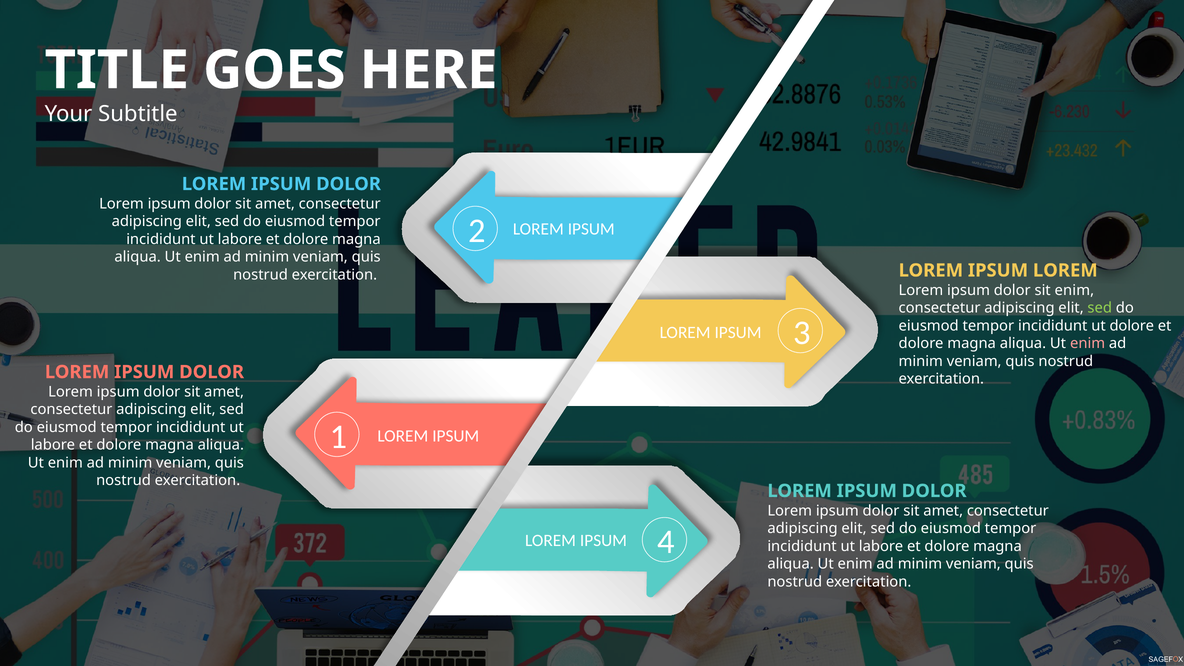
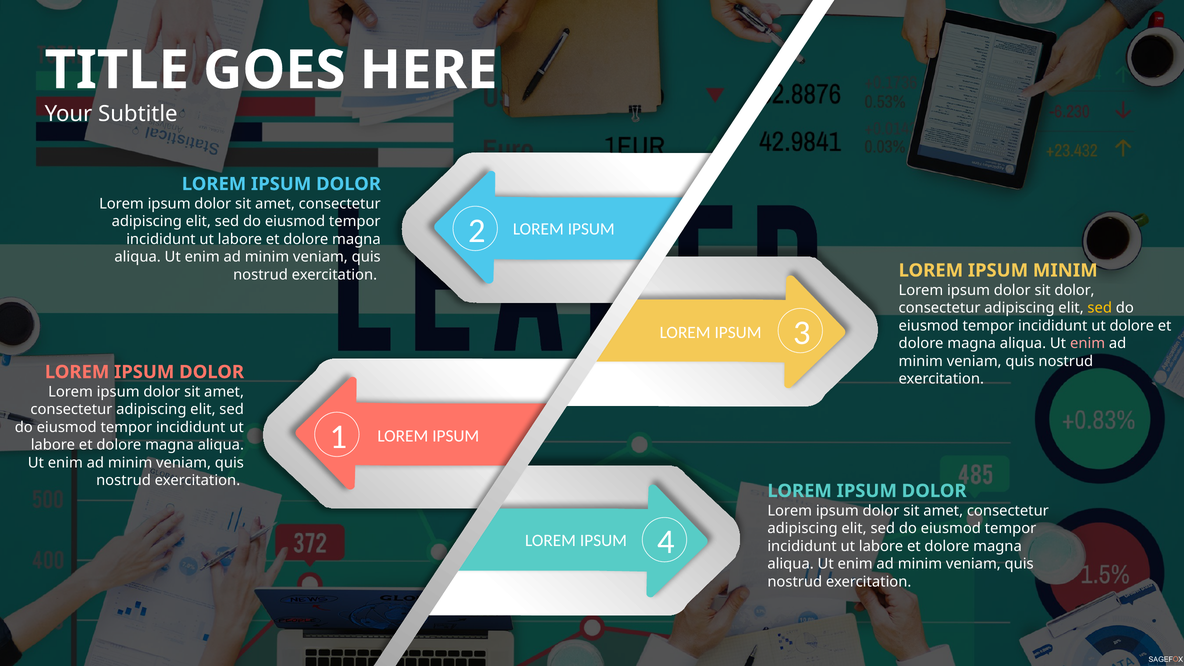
LOREM: LOREM -> MINIM (1065, 270)
sit enim: enim -> dolor (1075, 290)
sed colour: light green -> yellow (1100, 308)
